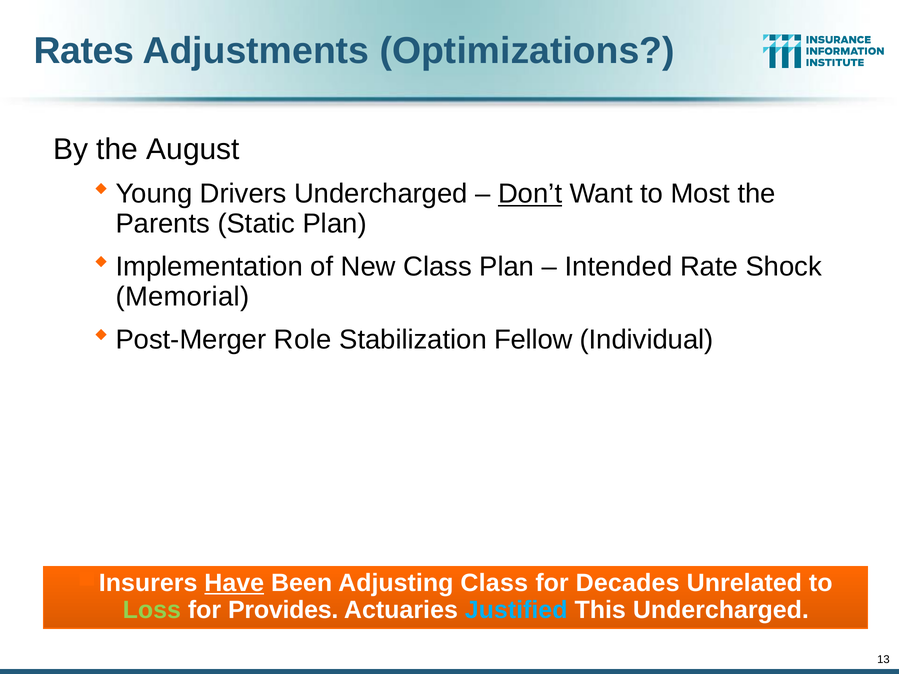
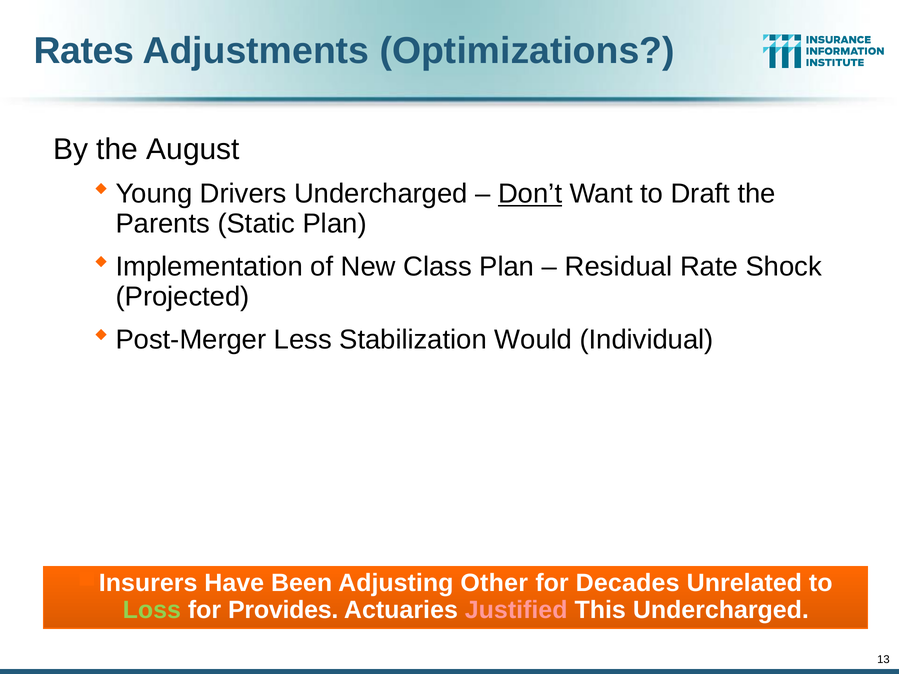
Most: Most -> Draft (700, 194)
Intended: Intended -> Residual (619, 267)
Memorial: Memorial -> Projected (183, 297)
Role: Role -> Less (303, 340)
Fellow: Fellow -> Would (533, 340)
Have underline: present -> none (234, 583)
Adjusting Class: Class -> Other (494, 583)
Justified colour: light blue -> pink (516, 610)
